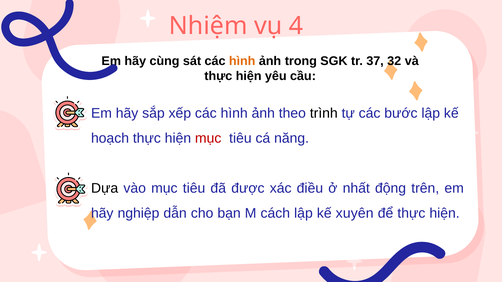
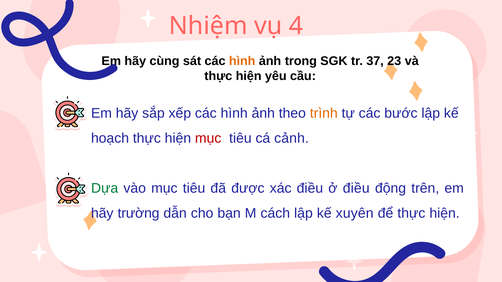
32: 32 -> 23 (394, 61)
trình colour: black -> orange (324, 113)
năng: năng -> cảnh (292, 138)
Dựa colour: black -> green (105, 189)
ở nhất: nhất -> điều (356, 189)
nghiệp: nghiệp -> trường (139, 214)
